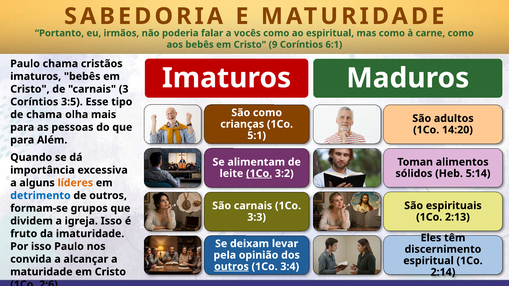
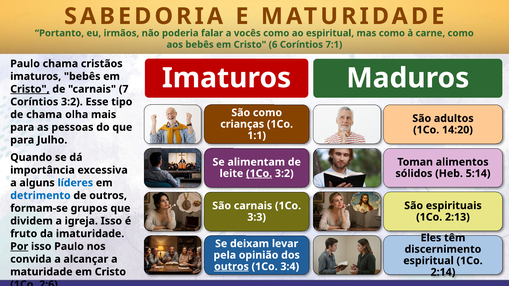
9: 9 -> 6 (273, 45)
6:1: 6:1 -> 7:1 (334, 45)
Cristo underline: none -> present (30, 89)
3: 3 -> 7 (124, 89)
Coríntios 3:5: 3:5 -> 3:2 (72, 102)
5:1: 5:1 -> 1:1 (257, 136)
Além: Além -> Julho (52, 140)
líderes colour: orange -> blue (75, 183)
Por underline: none -> present (19, 247)
